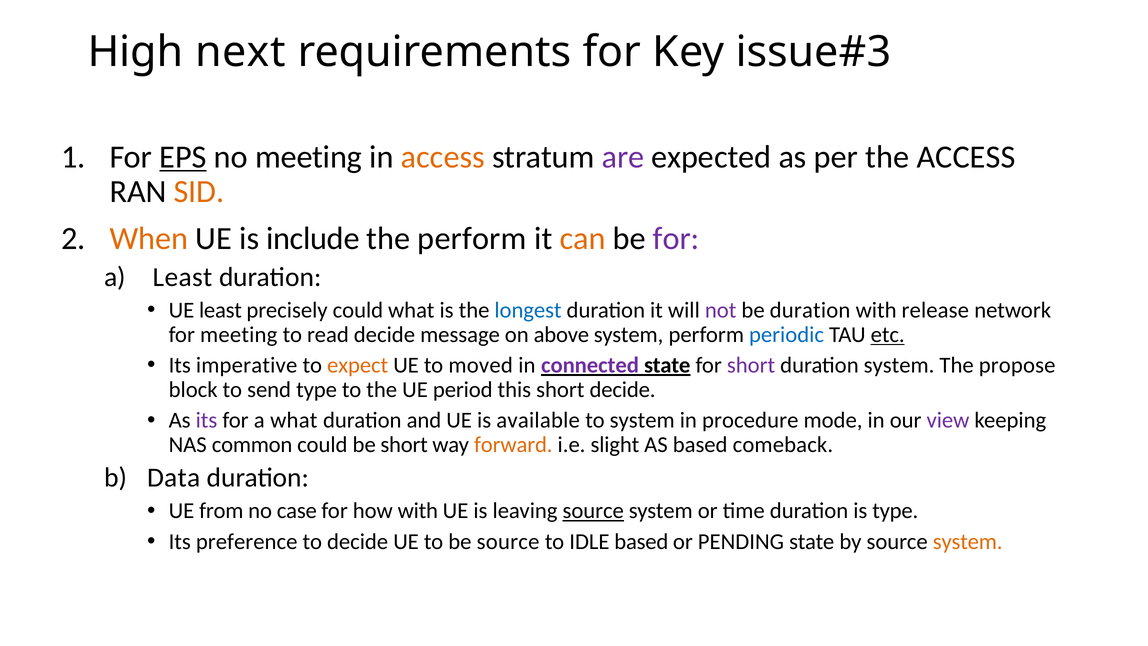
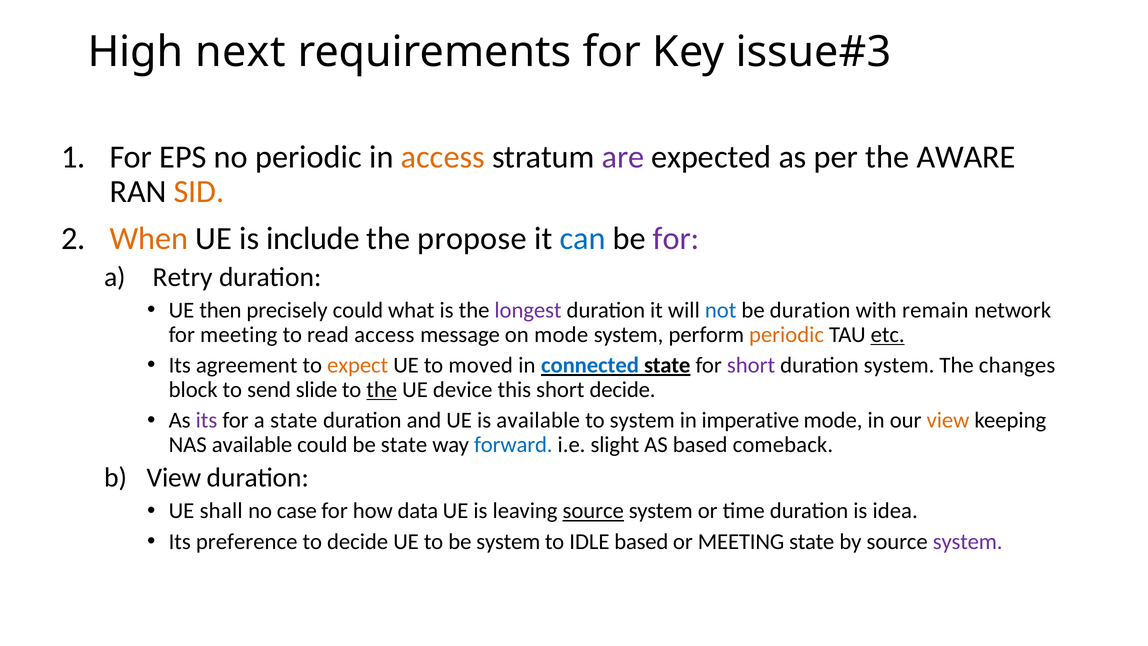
EPS underline: present -> none (183, 157)
no meeting: meeting -> periodic (309, 157)
the ACCESS: ACCESS -> AWARE (966, 157)
the perform: perform -> propose (472, 239)
can colour: orange -> blue (583, 239)
a Least: Least -> Retry (183, 277)
UE least: least -> then (220, 310)
longest colour: blue -> purple (528, 310)
not colour: purple -> blue (721, 310)
release: release -> remain (935, 310)
read decide: decide -> access (384, 335)
on above: above -> mode (561, 335)
periodic colour: blue -> orange (786, 335)
imperative: imperative -> agreement (247, 365)
connected colour: purple -> blue (590, 365)
propose: propose -> changes (1017, 365)
send type: type -> slide (317, 390)
the underline: none -> present (382, 390)
period: period -> device (463, 390)
a what: what -> state (294, 420)
procedure: procedure -> imperative (750, 420)
view colour: purple -> orange (948, 420)
NAS common: common -> available (252, 445)
be short: short -> state (404, 445)
forward colour: orange -> blue (513, 445)
Data: Data -> View (174, 478)
from: from -> shall (221, 511)
how with: with -> data (418, 511)
is type: type -> idea (895, 511)
be source: source -> system (508, 541)
or PENDING: PENDING -> MEETING (741, 541)
system colour: orange -> purple (968, 541)
